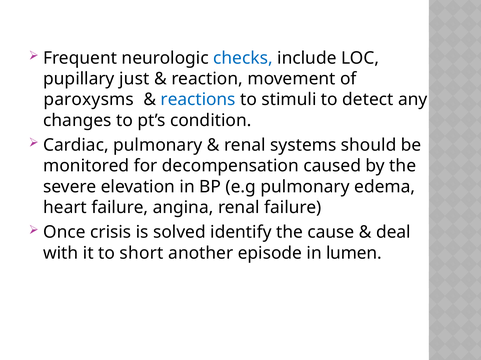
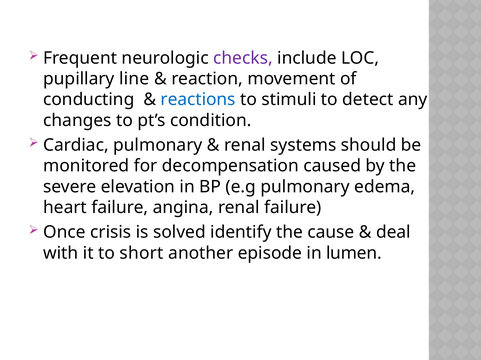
checks colour: blue -> purple (243, 58)
just: just -> line (134, 79)
paroxysms: paroxysms -> conducting (89, 100)
